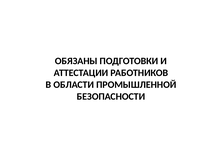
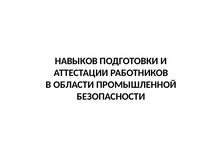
ОБЯЗАНЫ: ОБЯЗАНЫ -> НАВЫКОВ (76, 61)
